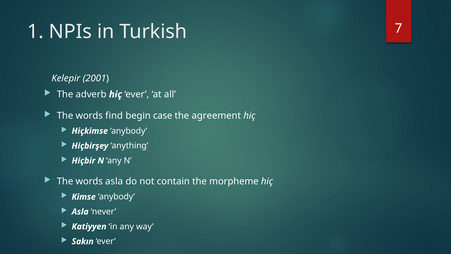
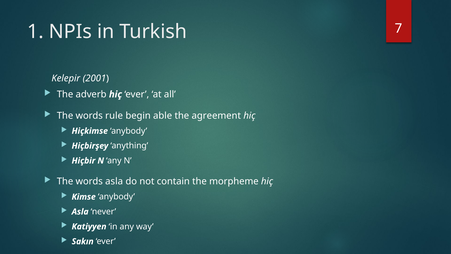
find: find -> rule (114, 115)
case: case -> able (163, 115)
